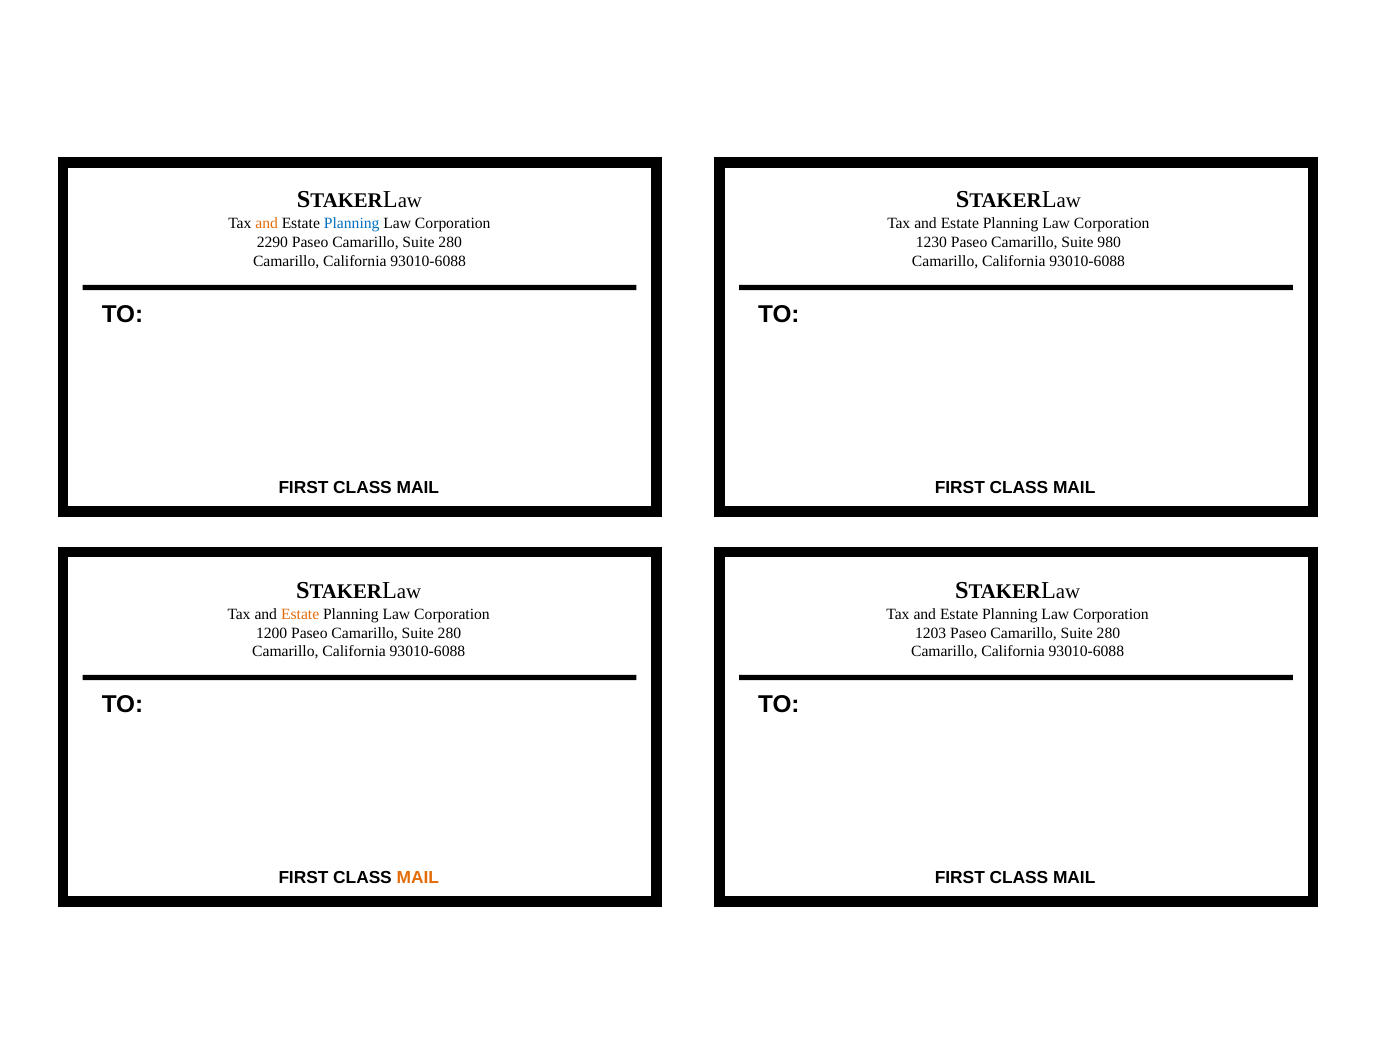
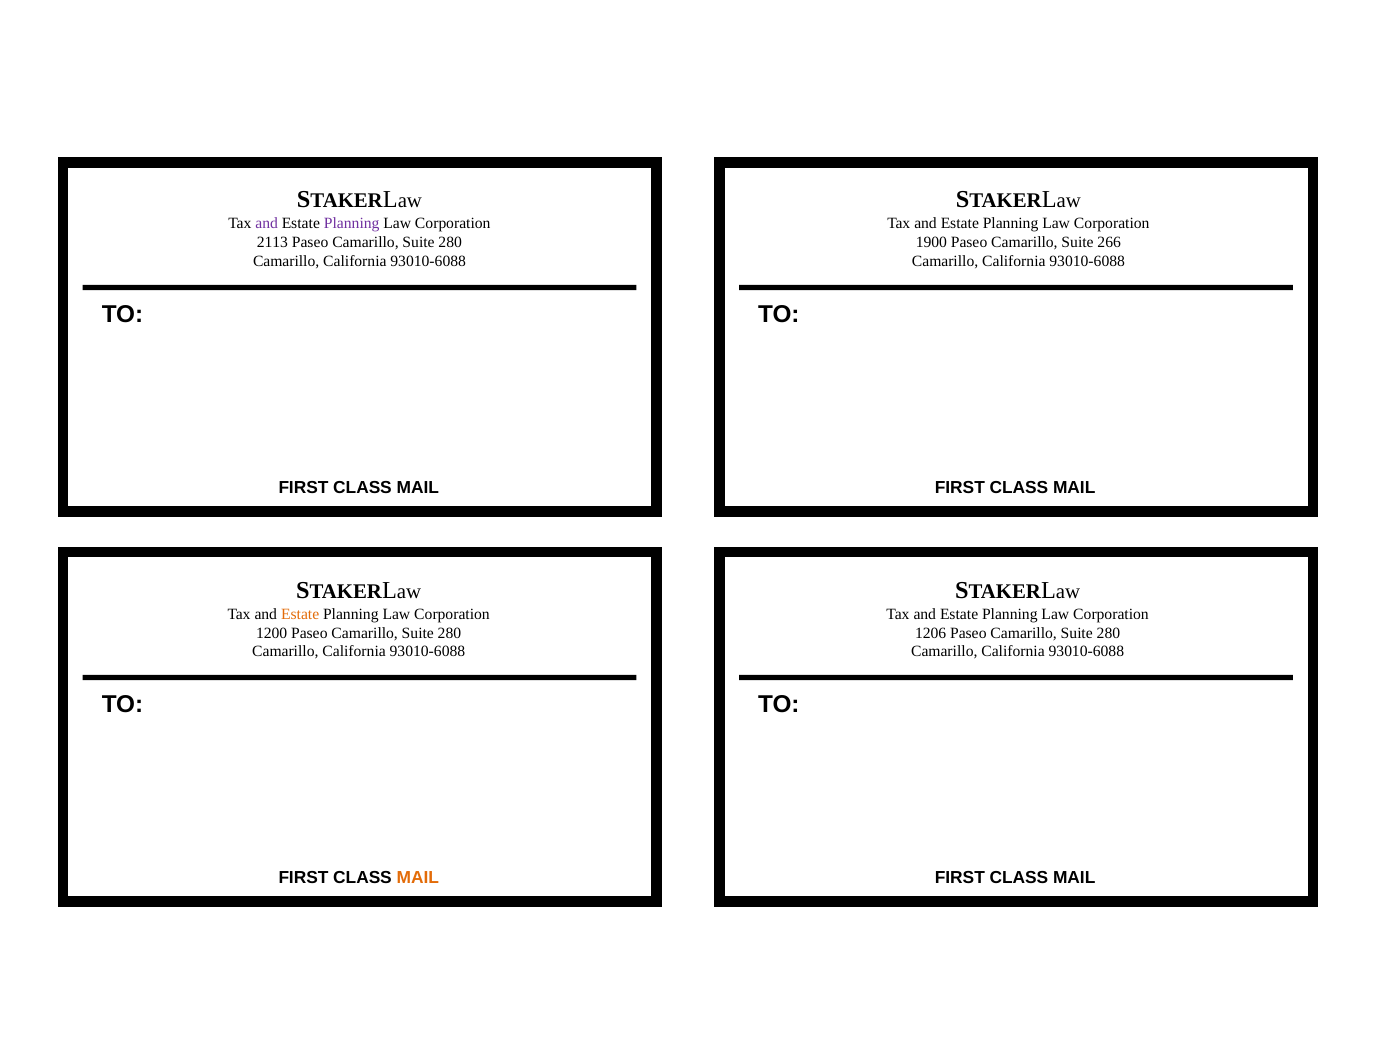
and colour: orange -> purple (267, 223)
Planning colour: blue -> purple (352, 223)
2290: 2290 -> 2113 (272, 242)
1230: 1230 -> 1900 (931, 242)
980: 980 -> 266 (1109, 242)
1203: 1203 -> 1206 (931, 633)
